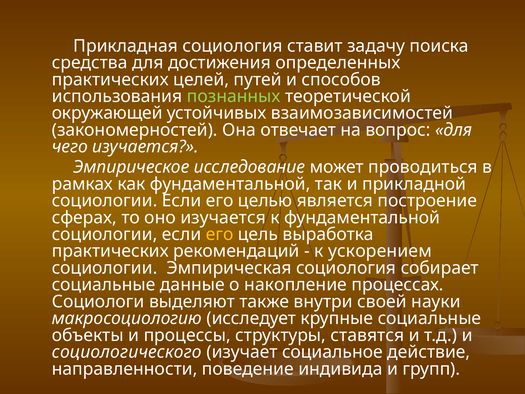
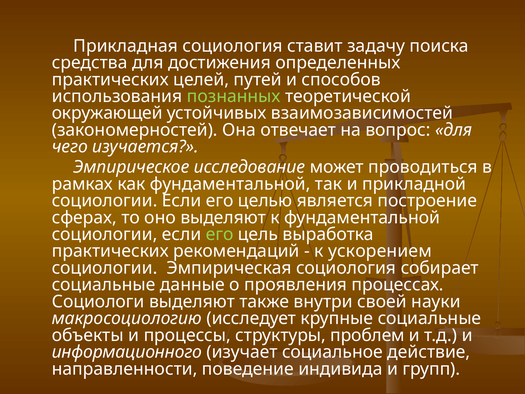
оно изучается: изучается -> выделяют (223, 217)
его colour: yellow -> light green (220, 234)
накопление: накопление -> проявления (296, 285)
ставятся: ставятся -> проблем (367, 335)
социологического: социологического -> информационного (127, 352)
